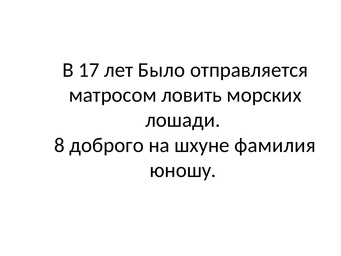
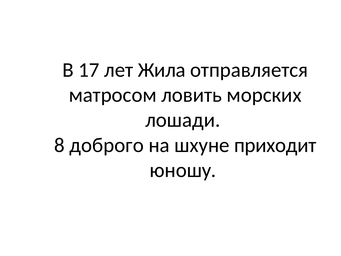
Было: Было -> Жила (162, 70)
фамилия: фамилия -> приходит (275, 145)
